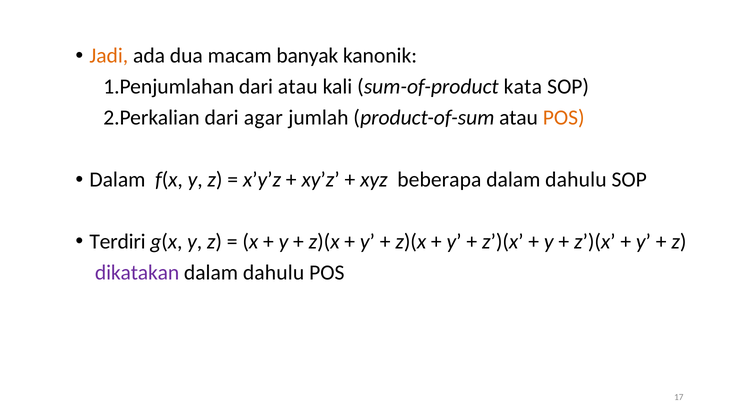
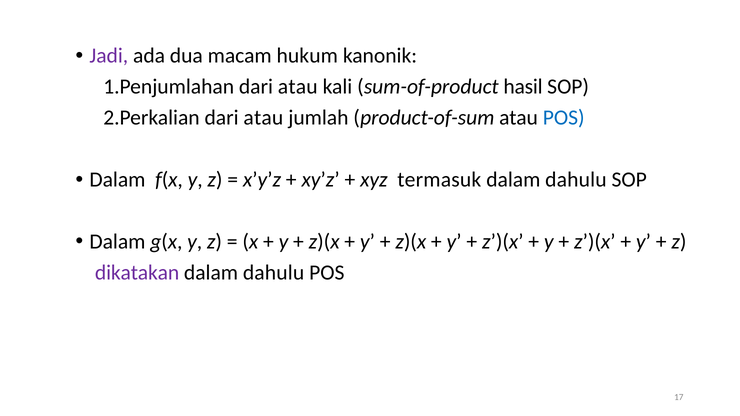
Jadi colour: orange -> purple (109, 56)
banyak: banyak -> hukum (307, 56)
kata: kata -> hasil (523, 87)
agar: agar -> atau (263, 118)
POS colour: orange -> blue (564, 118)
beberapa: beberapa -> termasuk (439, 180)
Terdiri: Terdiri -> Dalam (117, 242)
